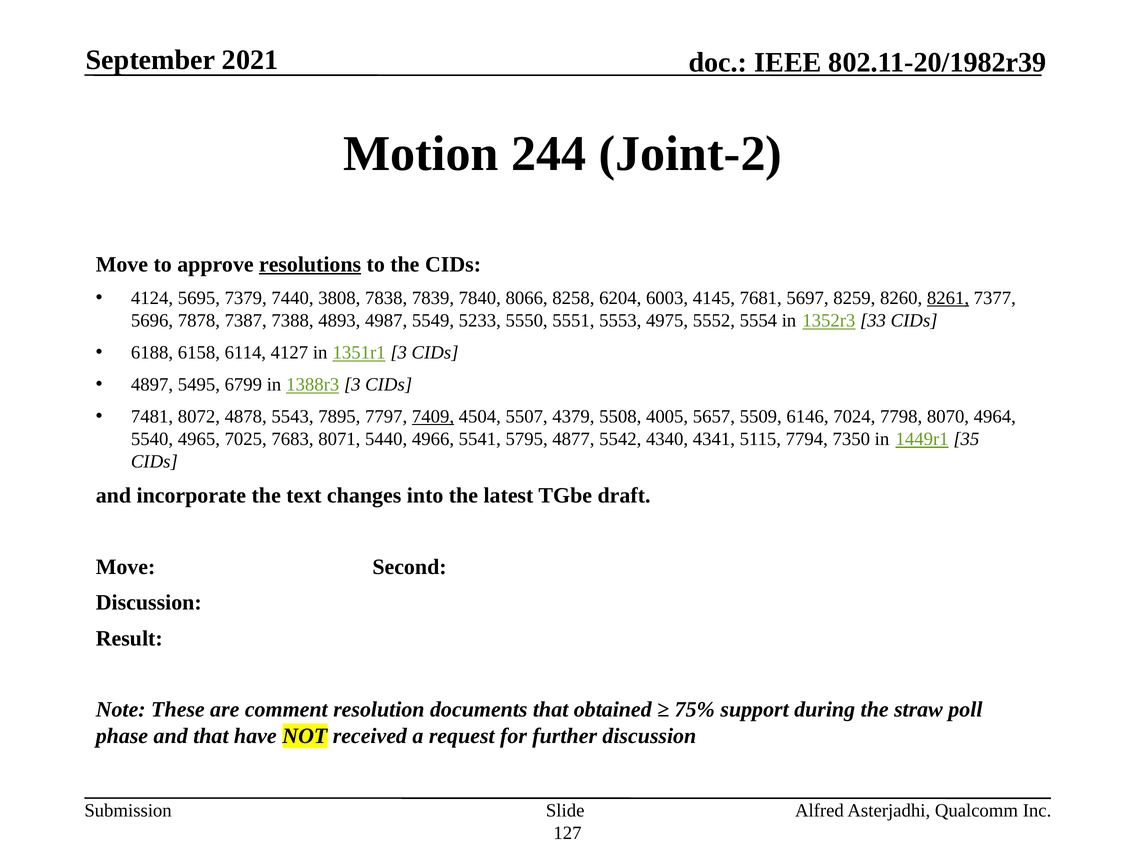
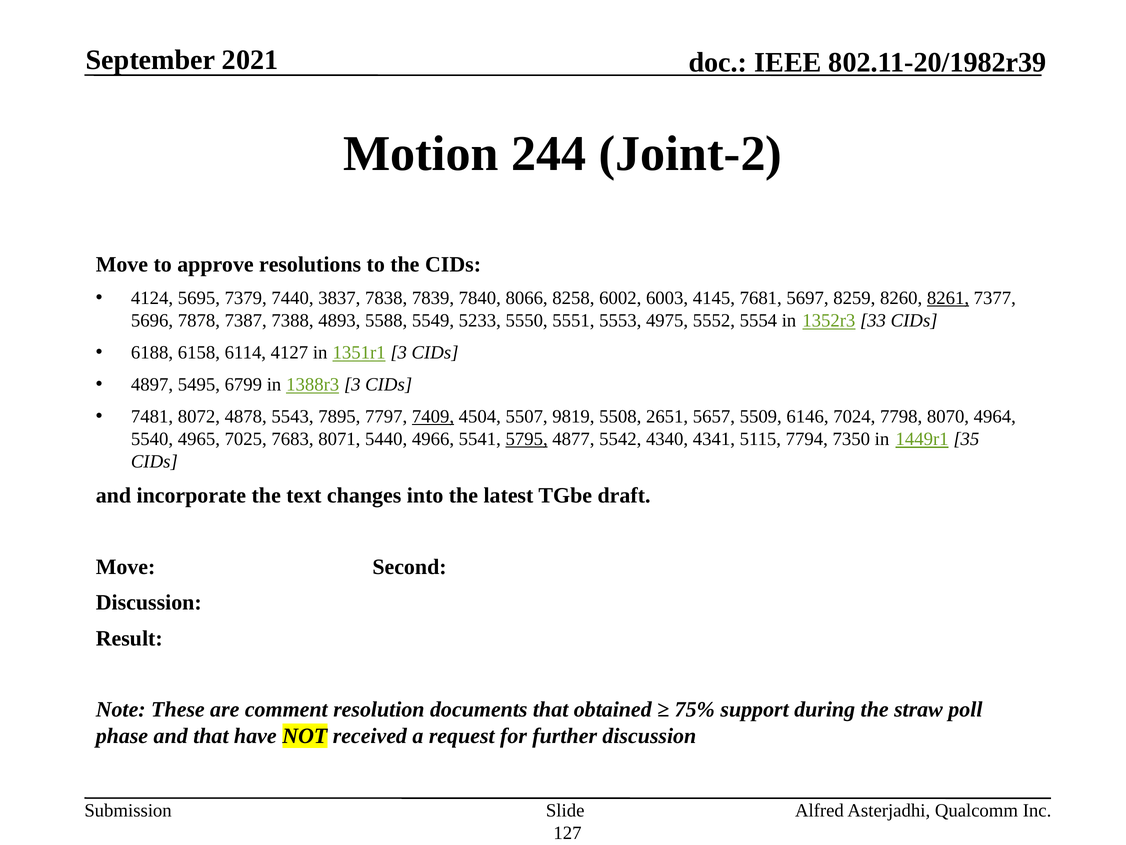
resolutions underline: present -> none (310, 264)
3808: 3808 -> 3837 (339, 298)
6204: 6204 -> 6002 (620, 298)
4987: 4987 -> 5588 (386, 320)
4379: 4379 -> 9819 (573, 416)
4005: 4005 -> 2651 (667, 416)
5795 underline: none -> present (527, 439)
